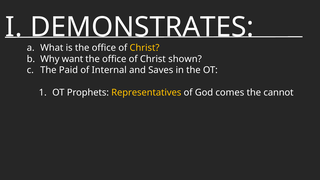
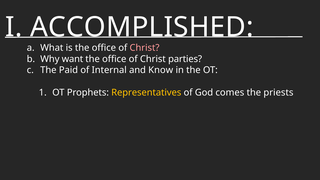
DEMONSTRATES: DEMONSTRATES -> ACCOMPLISHED (142, 27)
Christ colour: yellow -> pink (145, 48)
shown: shown -> parties (185, 59)
Saves: Saves -> Know (161, 70)
cannot: cannot -> priests (278, 93)
